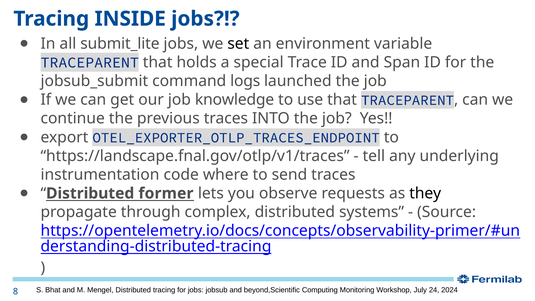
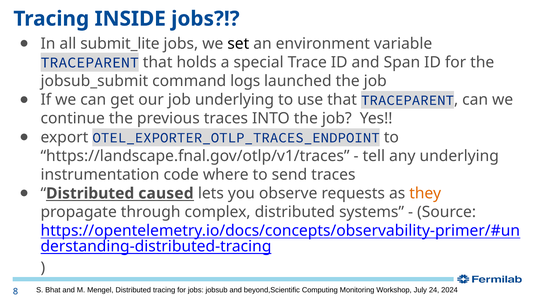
job knowledge: knowledge -> underlying (235, 100)
former: former -> caused (166, 193)
they colour: black -> orange (425, 193)
